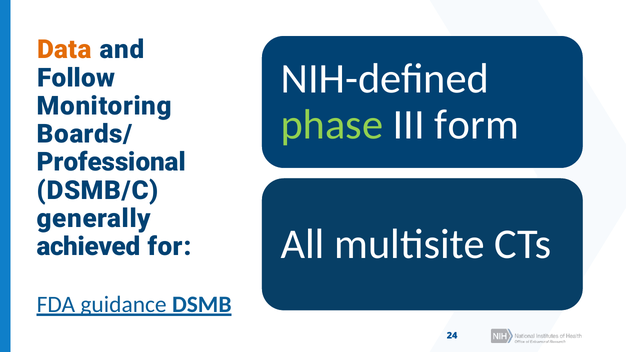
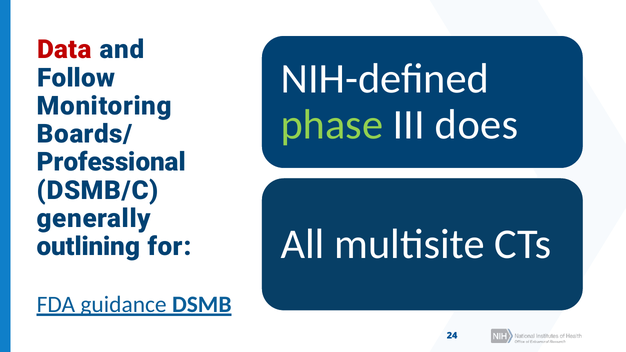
Data colour: orange -> red (64, 50)
form: form -> does (477, 125)
achieved: achieved -> outlining (88, 247)
